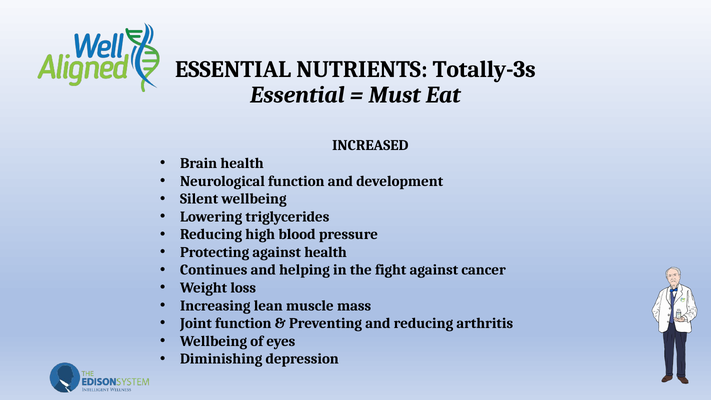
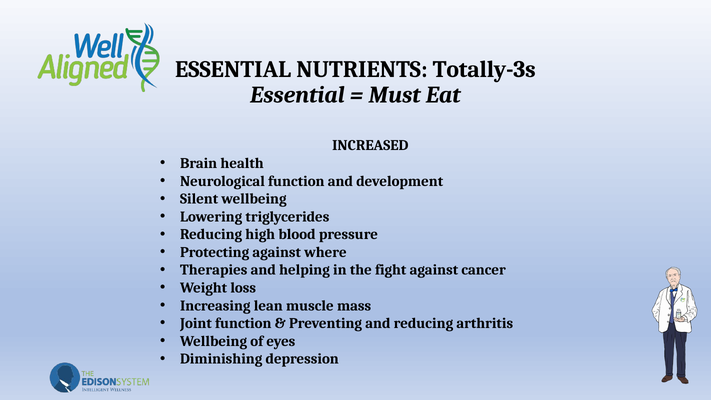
against health: health -> where (325, 252)
Continues: Continues -> Therapies (214, 270)
